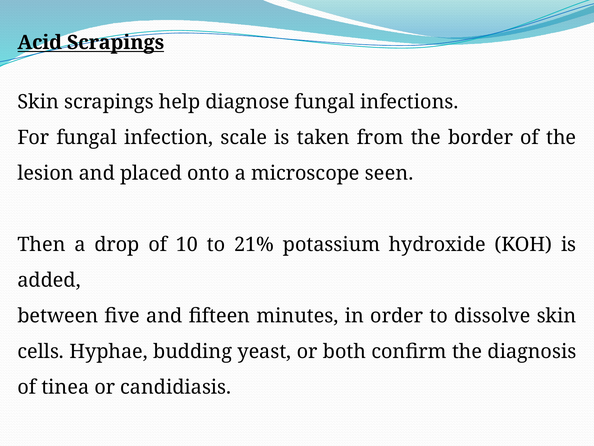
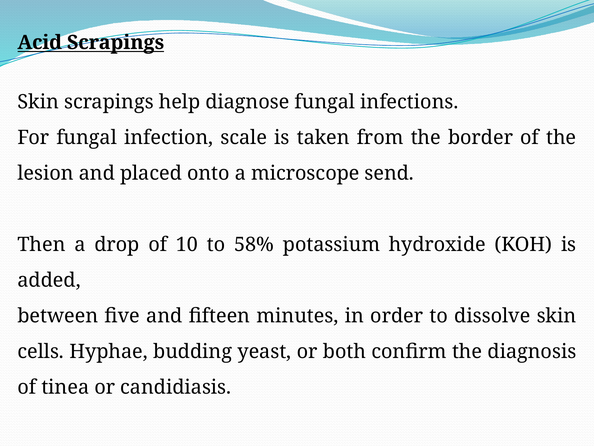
seen: seen -> send (389, 173)
21%: 21% -> 58% (254, 244)
